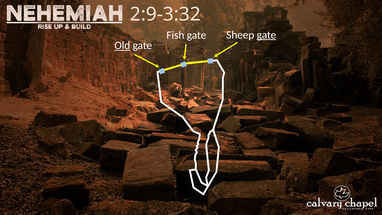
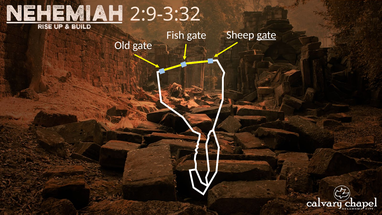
Old underline: present -> none (122, 45)
